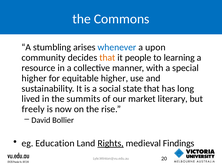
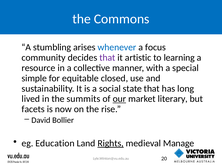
upon: upon -> focus (155, 47)
that colour: orange -> purple (107, 58)
people: people -> artistic (138, 58)
higher: higher -> simple (34, 78)
equitable higher: higher -> closed (114, 78)
our underline: none -> present (119, 99)
freely: freely -> facets (33, 109)
Findings: Findings -> Manage (179, 144)
